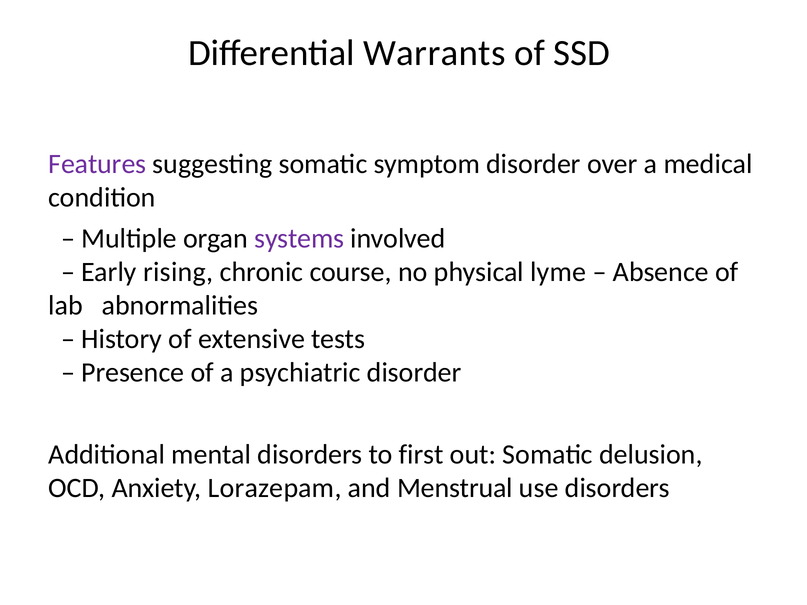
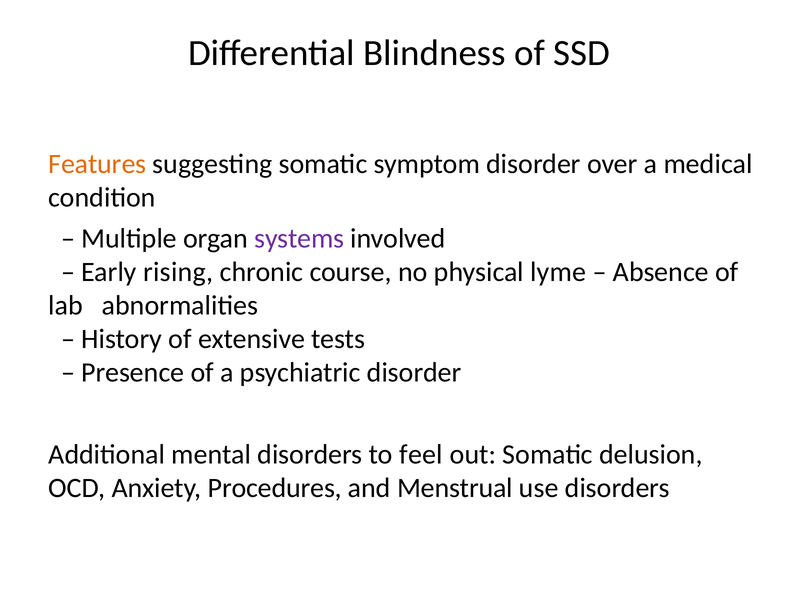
Warrants: Warrants -> Blindness (435, 53)
Features colour: purple -> orange (97, 164)
first: first -> feel (421, 454)
Lorazepam: Lorazepam -> Procedures (275, 488)
